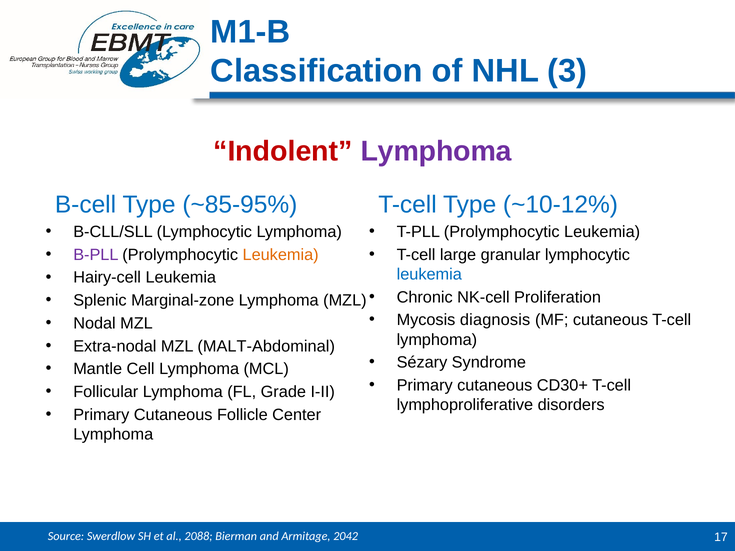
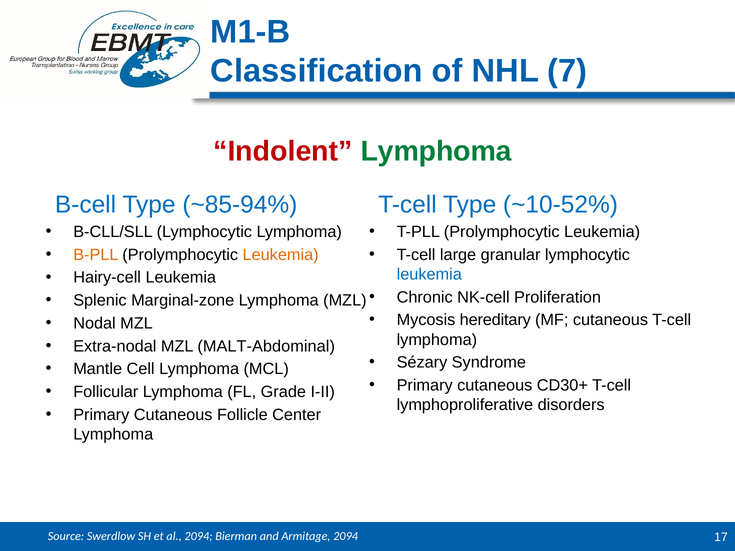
3: 3 -> 7 (567, 71)
Lymphoma colour: purple -> green (436, 152)
~85-95%: ~85-95% -> ~85-94% (240, 205)
~10-12%: ~10-12% -> ~10-52% (560, 205)
B-PLL colour: purple -> orange (96, 255)
diagnosis: diagnosis -> hereditary (495, 320)
al 2088: 2088 -> 2094 (198, 537)
Armitage 2042: 2042 -> 2094 (346, 537)
